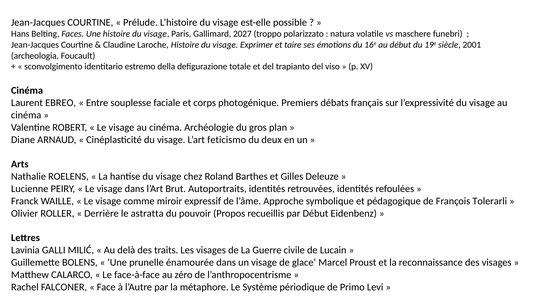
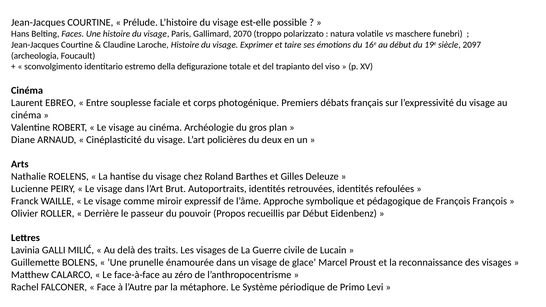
2027: 2027 -> 2070 (242, 34)
2001: 2001 -> 2097 (472, 45)
feticismo: feticismo -> policières (227, 140)
François Tolerarli: Tolerarli -> François (490, 201)
astratta: astratta -> passeur (147, 213)
